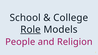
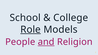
and underline: none -> present (46, 42)
